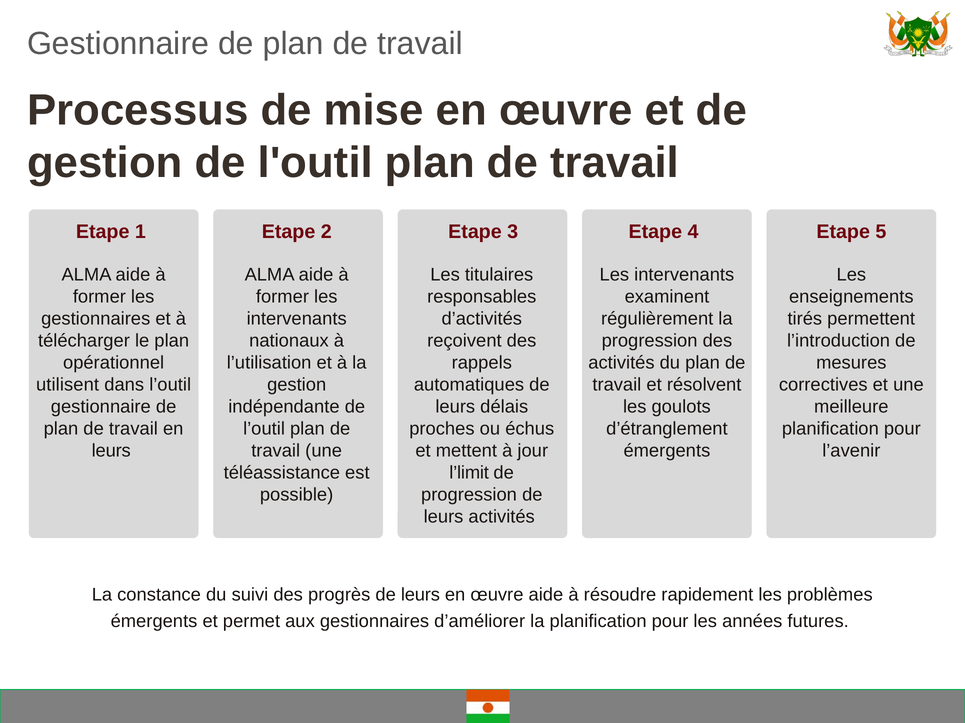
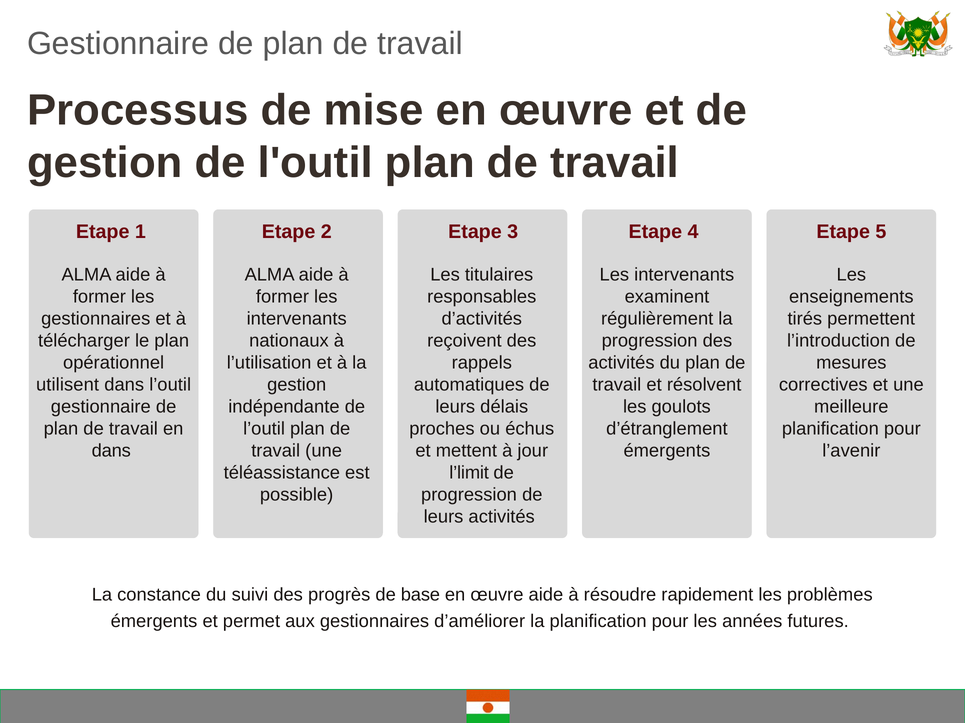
leurs: leurs -> dans (111, 451)
progrès de leurs: leurs -> base (420, 595)
